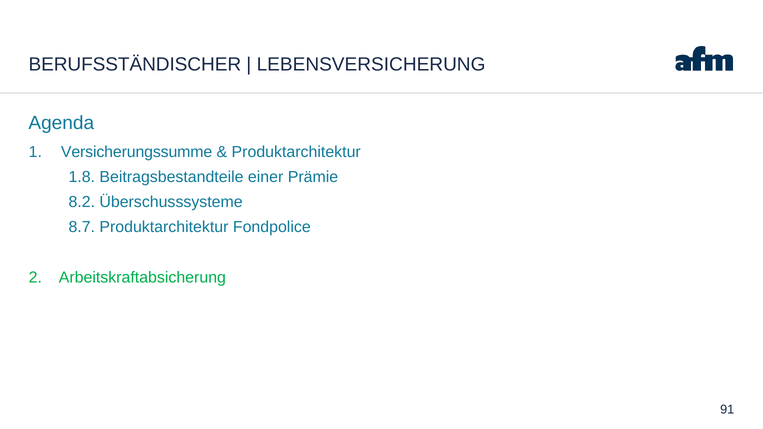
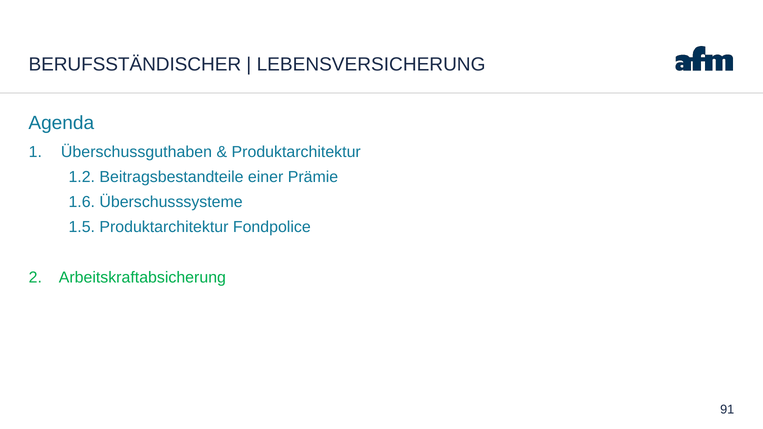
Versicherungssumme: Versicherungssumme -> Überschussguthaben (137, 152)
1.8: 1.8 -> 1.2 (82, 177)
8.2: 8.2 -> 1.6 (82, 202)
8.7: 8.7 -> 1.5 (82, 227)
